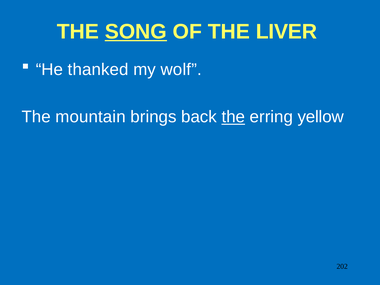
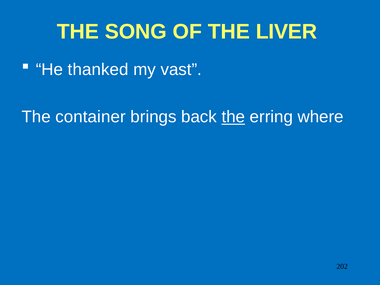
SONG underline: present -> none (136, 32)
wolf: wolf -> vast (181, 70)
mountain: mountain -> container (91, 117)
yellow: yellow -> where (321, 117)
